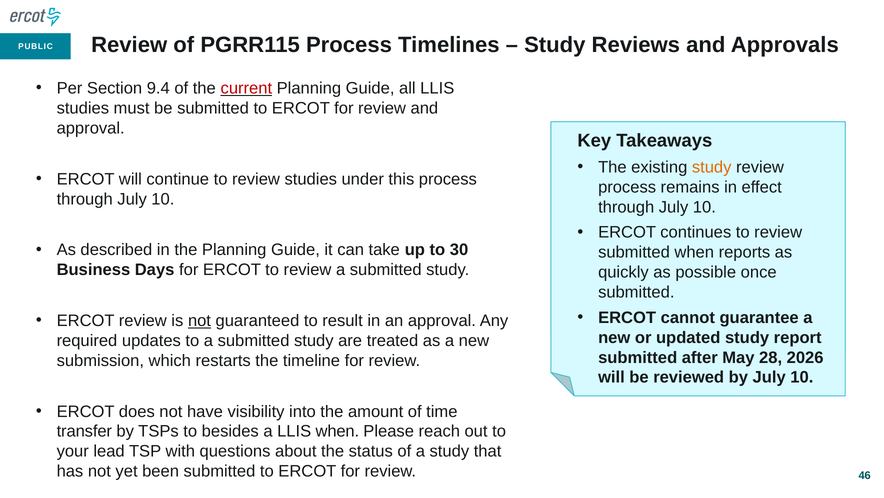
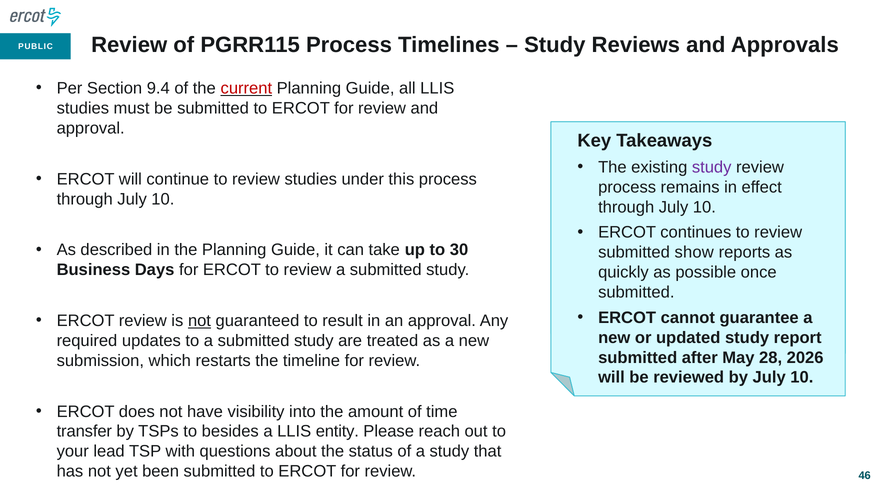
study colour: orange -> purple (712, 167)
submitted when: when -> show (694, 252)
LLIS when: when -> entity (337, 431)
